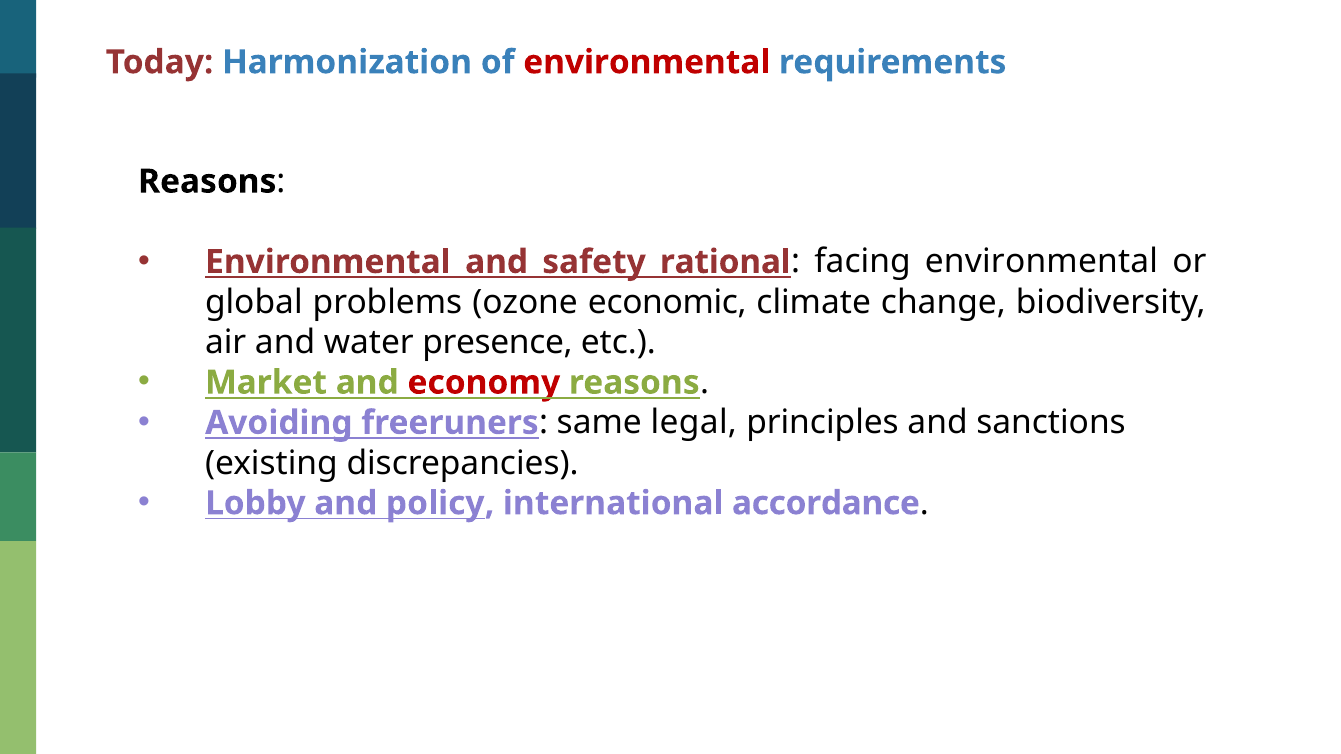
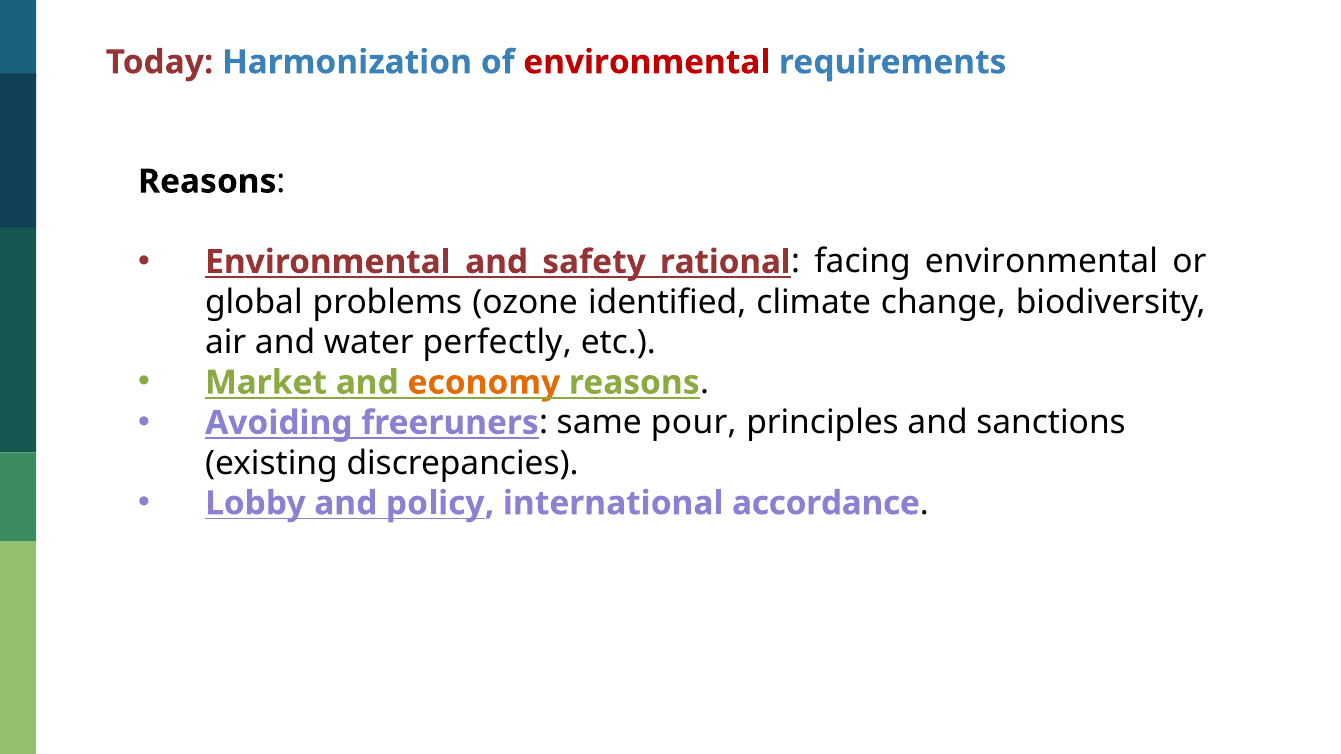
economic: economic -> identified (667, 302)
presence: presence -> perfectly (497, 343)
economy colour: red -> orange (484, 383)
legal: legal -> pour (694, 423)
